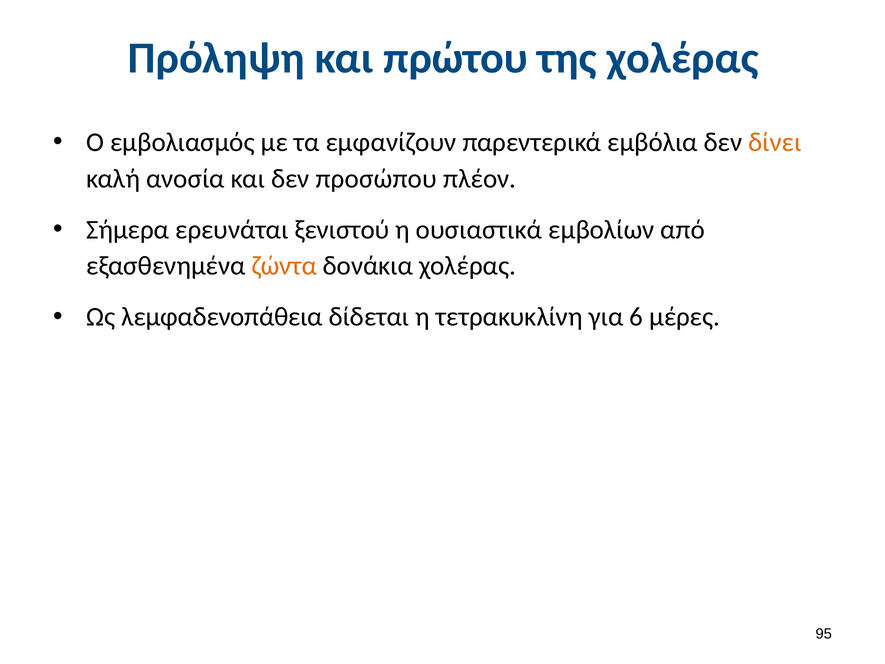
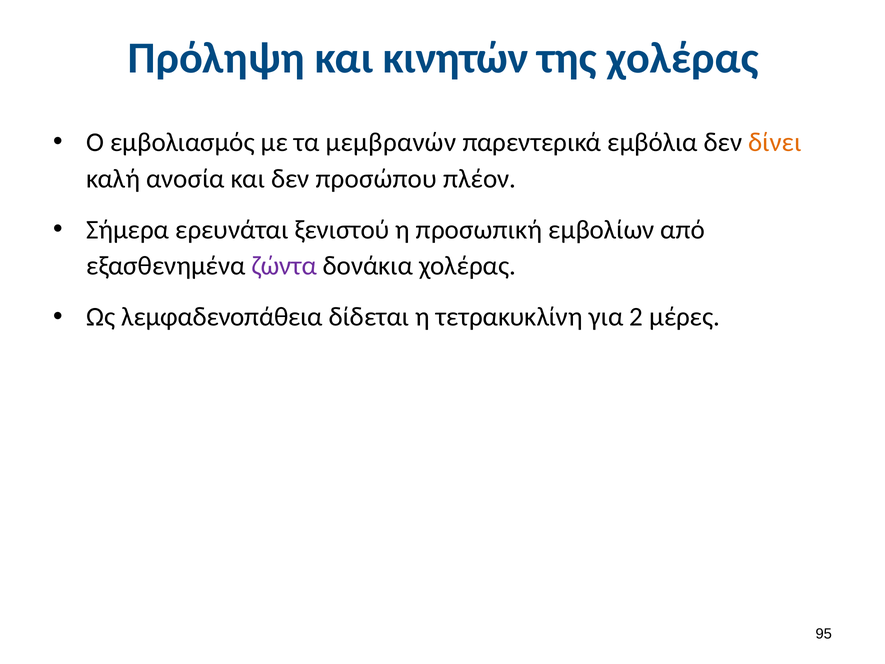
πρώτου: πρώτου -> κινητών (456, 58)
εμφανίζουν: εμφανίζουν -> μεμβρανών (391, 142)
ουσιαστικά: ουσιαστικά -> προσωπική (479, 230)
ζώντα colour: orange -> purple (284, 266)
6: 6 -> 2 (636, 317)
